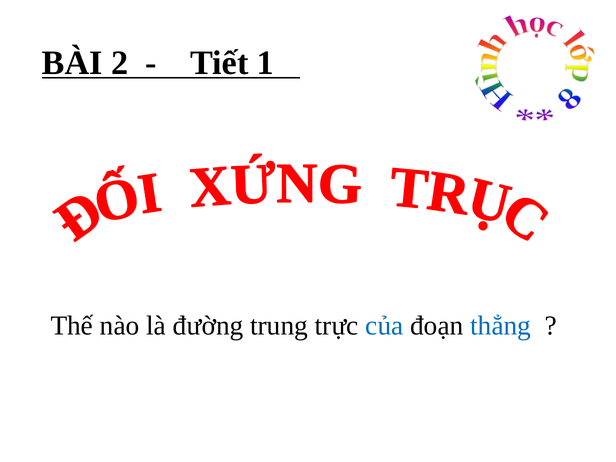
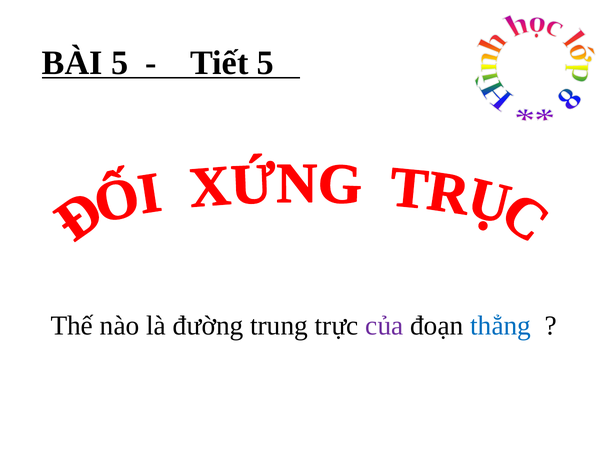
BÀI 2: 2 -> 5 (120, 63)
Tiết 1: 1 -> 5 (266, 63)
của colour: blue -> purple (384, 326)
